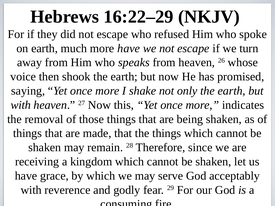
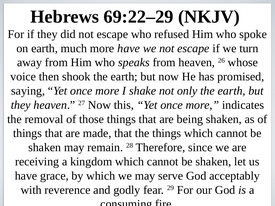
16:22–29: 16:22–29 -> 69:22–29 (138, 17)
with: with -> they (21, 105)
